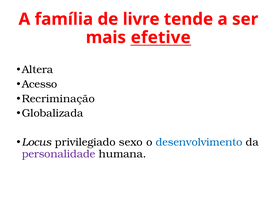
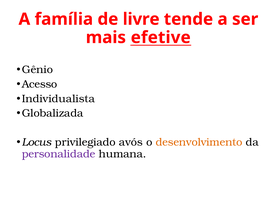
Altera: Altera -> Gênio (37, 70)
Recriminação: Recriminação -> Individualista (58, 99)
sexo: sexo -> avós (131, 142)
desenvolvimento colour: blue -> orange (199, 142)
